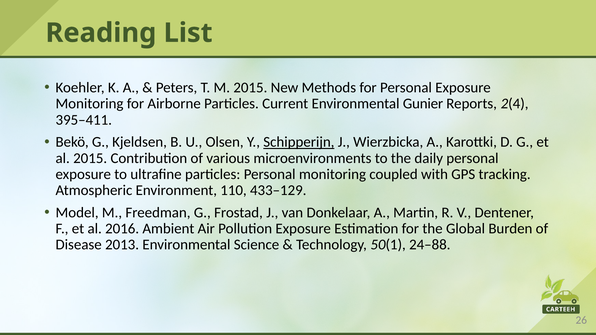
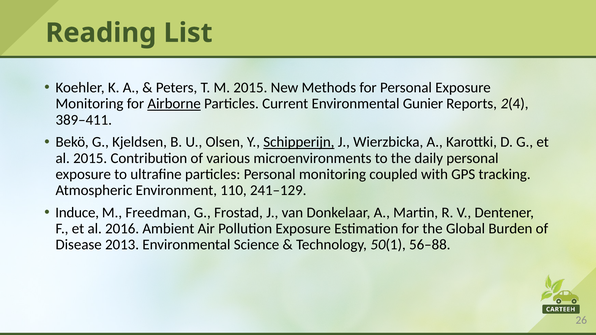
Airborne underline: none -> present (174, 104)
395–411: 395–411 -> 389–411 (84, 120)
433–129: 433–129 -> 241–129 (278, 190)
Model: Model -> Induce (77, 213)
24–88: 24–88 -> 56–88 (430, 245)
